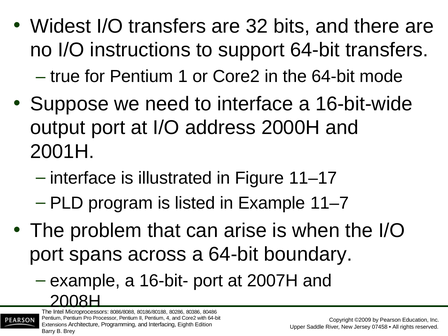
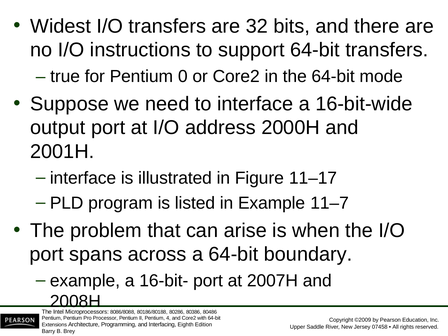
1: 1 -> 0 (183, 77)
